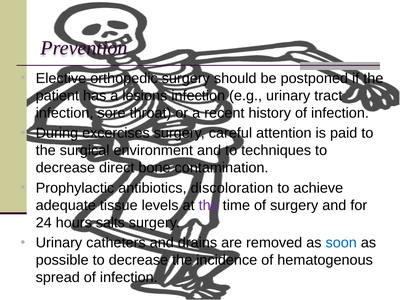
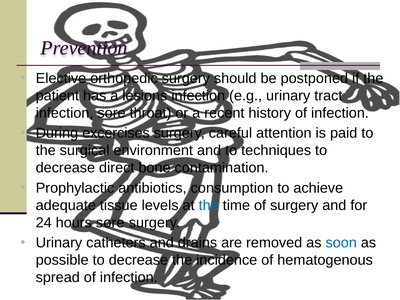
discoloration: discoloration -> consumption (232, 188)
the colour: purple -> blue (209, 205)
hours salts: salts -> sore (110, 223)
